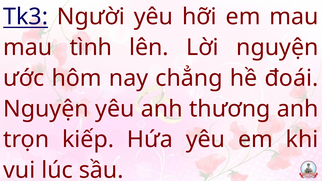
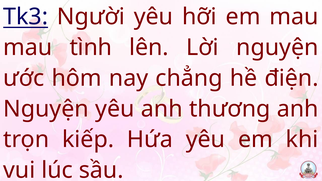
đoái: đoái -> điện (292, 78)
